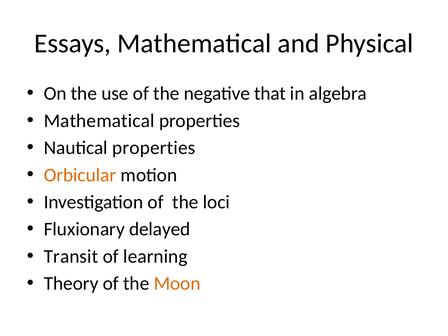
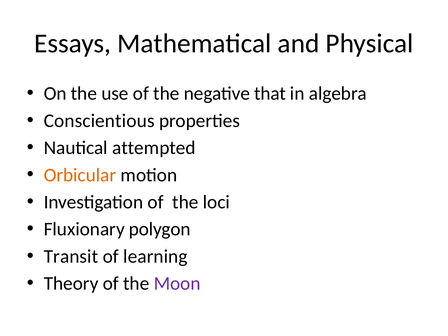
Mathematical: Mathematical -> Conscientious (99, 121)
Nautical properties: properties -> attempted (154, 148)
delayed: delayed -> polygon (160, 229)
Moon colour: orange -> purple (177, 284)
